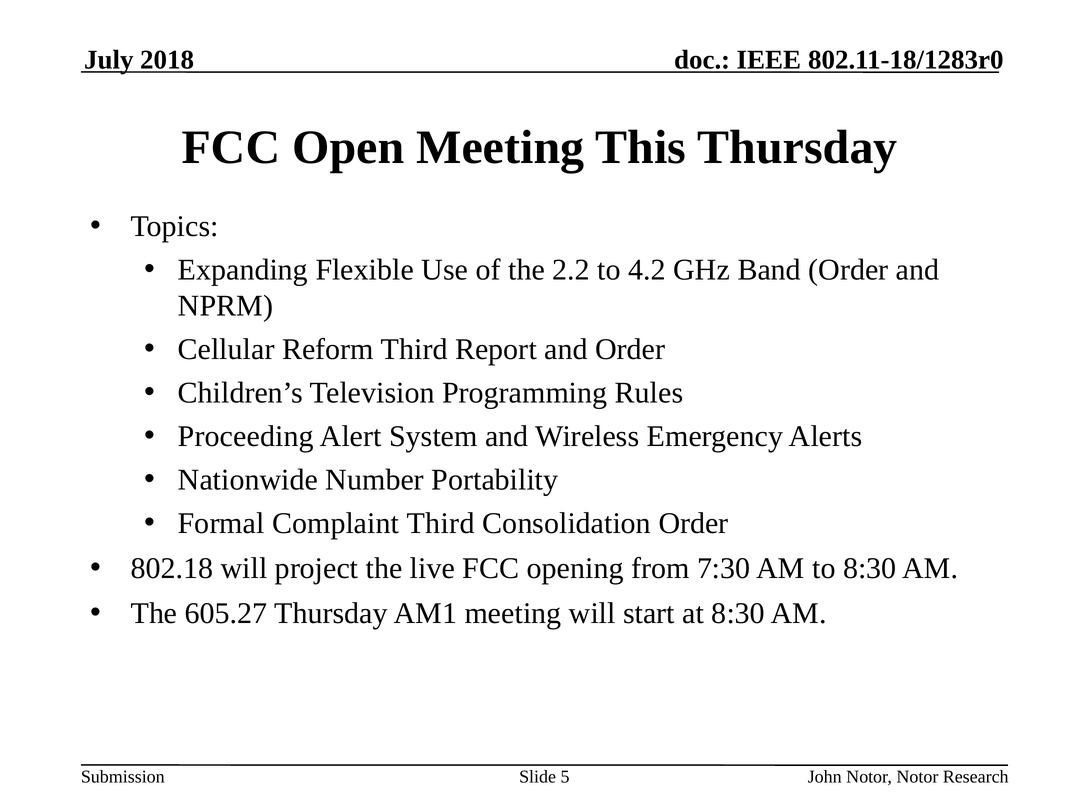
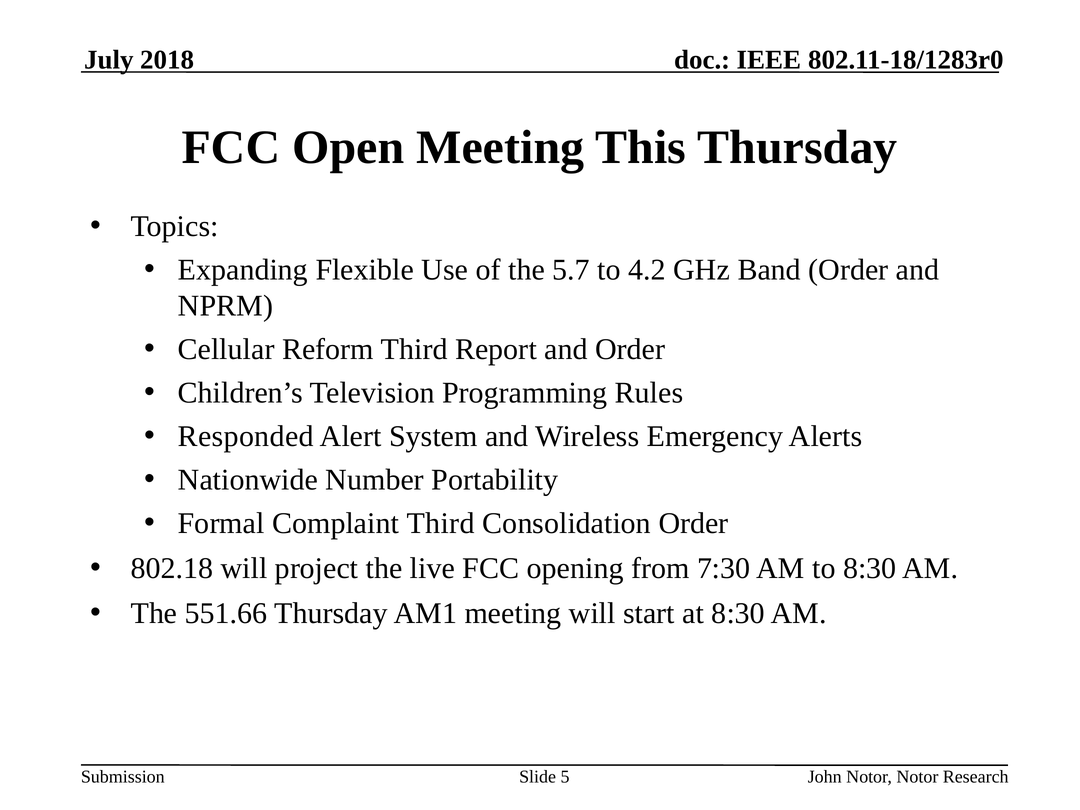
2.2: 2.2 -> 5.7 (571, 270)
Proceeding: Proceeding -> Responded (246, 436)
605.27: 605.27 -> 551.66 (226, 613)
